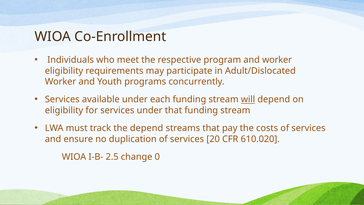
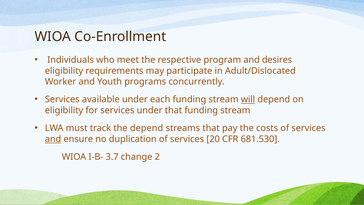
and worker: worker -> desires (277, 60)
and underline: none -> present (53, 139)
610.020: 610.020 -> 681.530 (260, 139)
2.5: 2.5 -> 3.7 (112, 157)
0: 0 -> 2 (157, 157)
